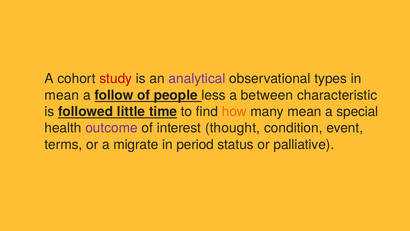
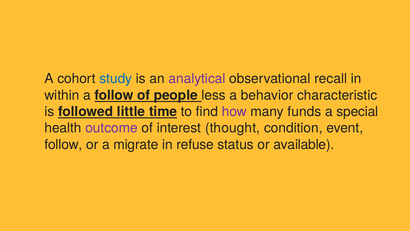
study colour: red -> blue (116, 79)
types: types -> recall (331, 79)
mean: mean -> within (62, 95)
between: between -> behavior (267, 95)
how colour: orange -> purple (234, 111)
many mean: mean -> funds (304, 111)
terms: terms -> follow (63, 144)
period: period -> refuse (195, 144)
palliative: palliative -> available (304, 144)
